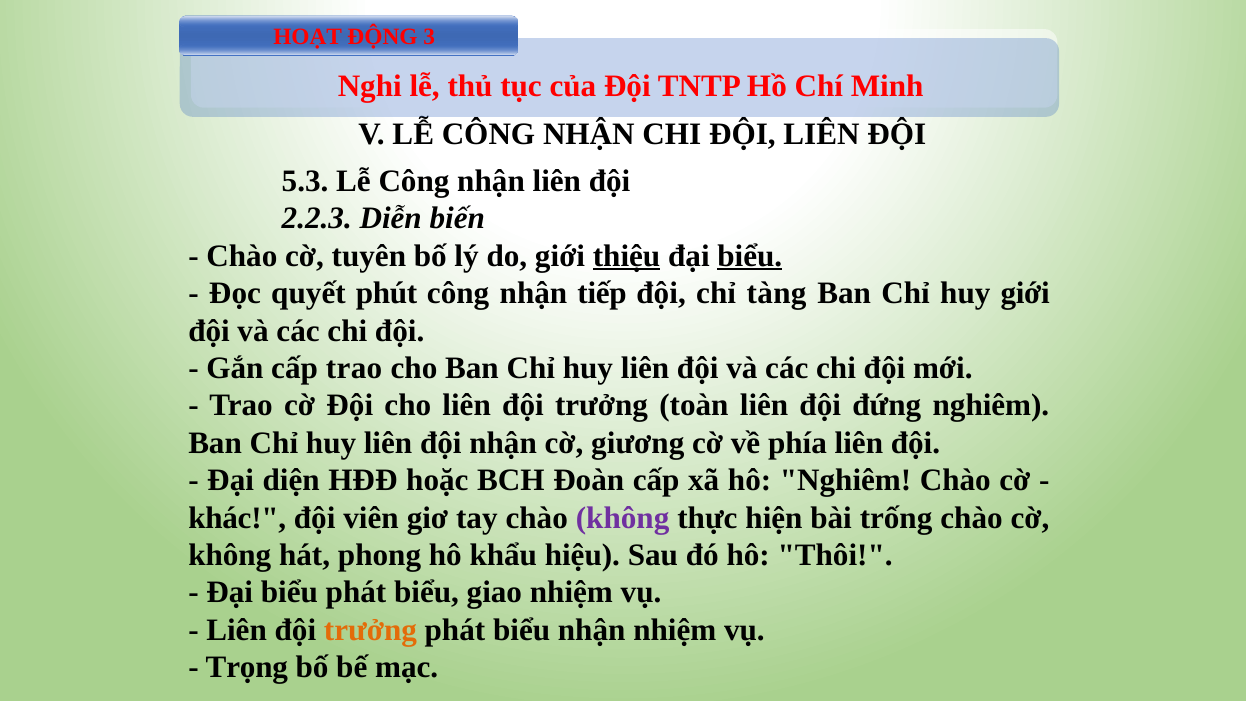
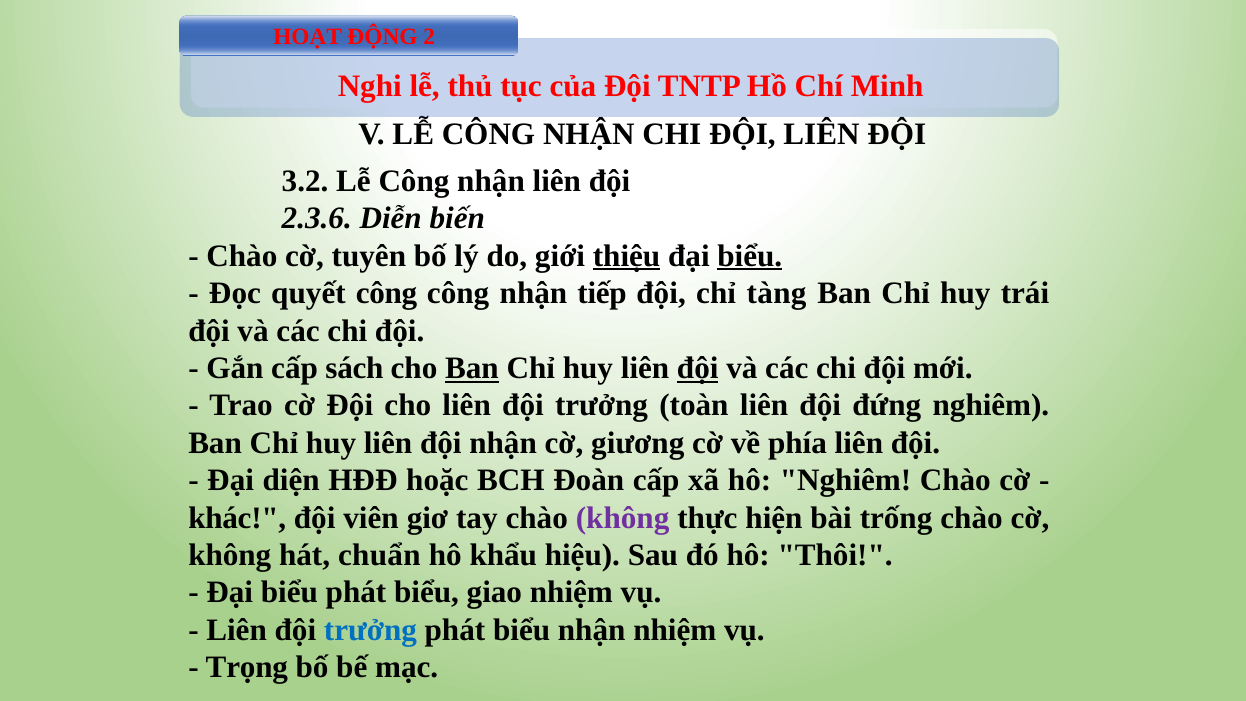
3: 3 -> 2 (429, 37)
5.3: 5.3 -> 3.2 (305, 181)
2.2.3: 2.2.3 -> 2.3.6 (317, 219)
quyết phút: phút -> công (386, 293)
huy giới: giới -> trái (1025, 293)
cấp trao: trao -> sách (354, 368)
Ban underline: none -> present (472, 368)
đội underline: none -> present (698, 368)
phong: phong -> chuẩn (379, 555)
trưởng colour: orange -> blue (370, 630)
